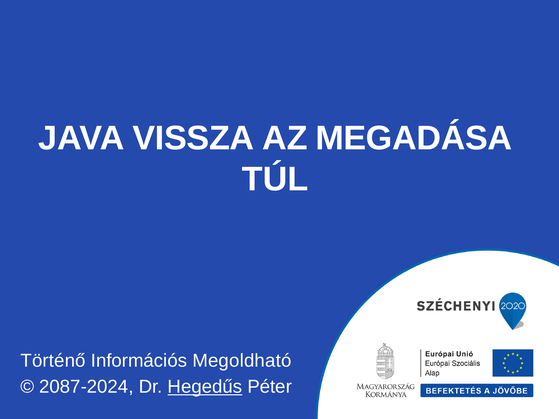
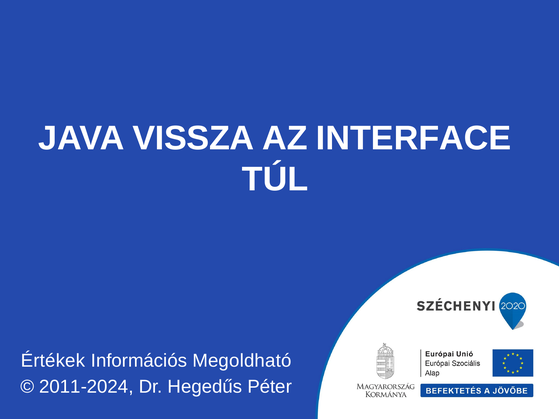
MEGADÁSA: MEGADÁSA -> INTERFACE (414, 138)
Történő: Történő -> Értékek (53, 361)
2087-2024: 2087-2024 -> 2011-2024 (86, 387)
Hegedűs underline: present -> none (205, 387)
